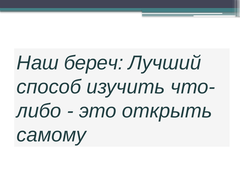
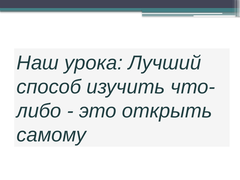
береч: береч -> урока (94, 63)
